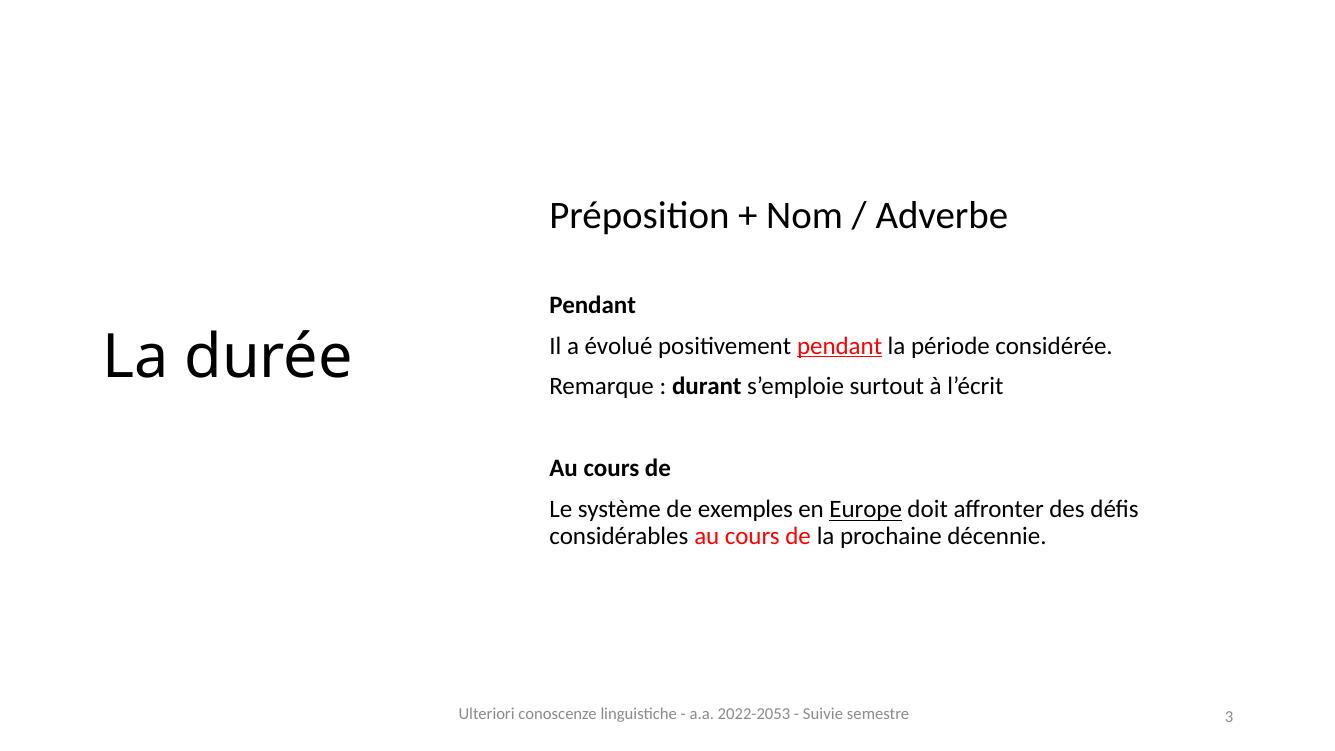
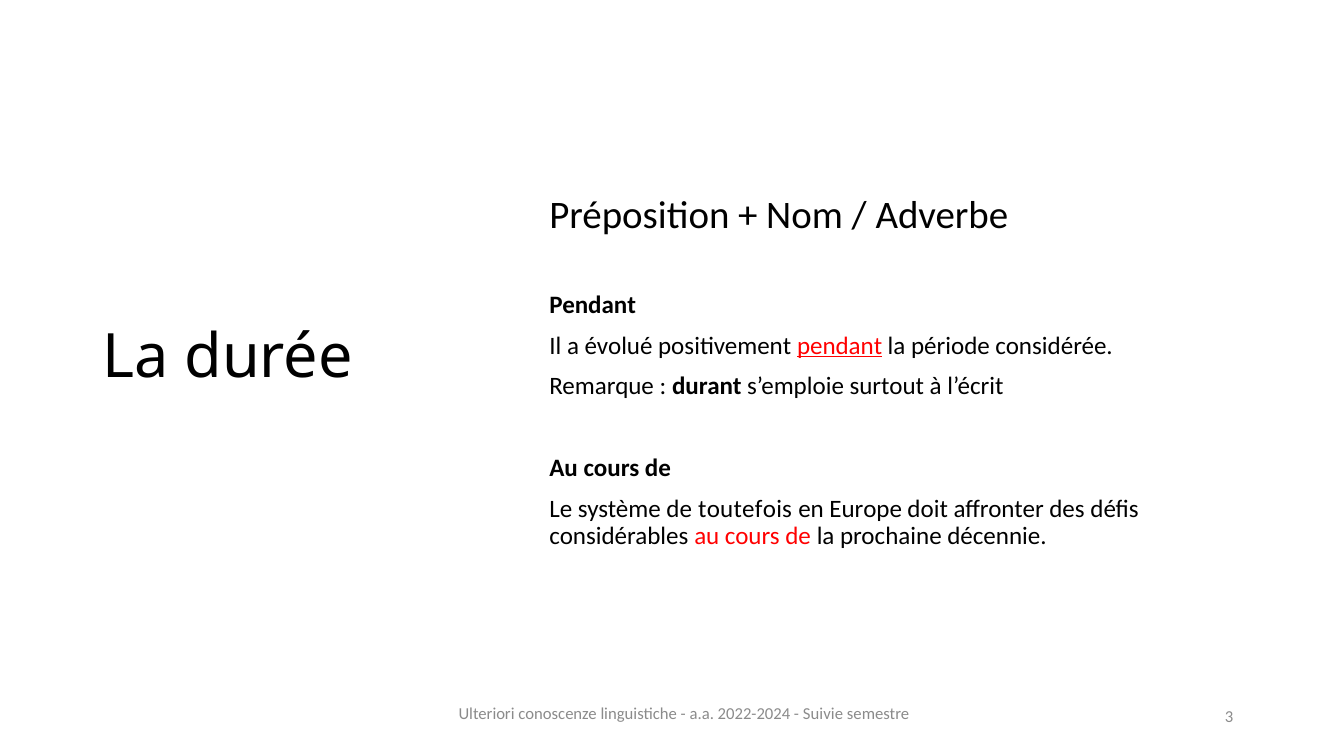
exemples: exemples -> toutefois (745, 510)
Europe underline: present -> none (866, 510)
2022-2053: 2022-2053 -> 2022-2024 (754, 714)
